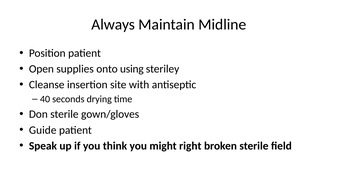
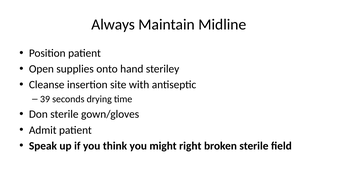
using: using -> hand (132, 69)
40: 40 -> 39 (45, 99)
Guide: Guide -> Admit (43, 130)
